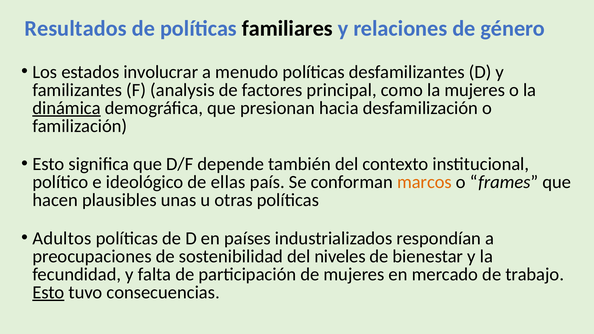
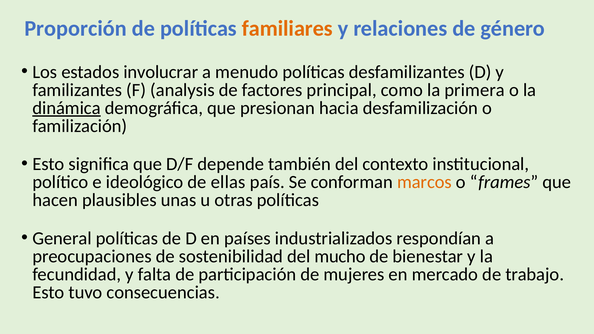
Resultados: Resultados -> Proporción (76, 29)
familiares colour: black -> orange (287, 29)
la mujeres: mujeres -> primera (475, 90)
Adultos: Adultos -> General (62, 238)
niveles: niveles -> mucho (340, 256)
Esto underline: present -> none (48, 292)
